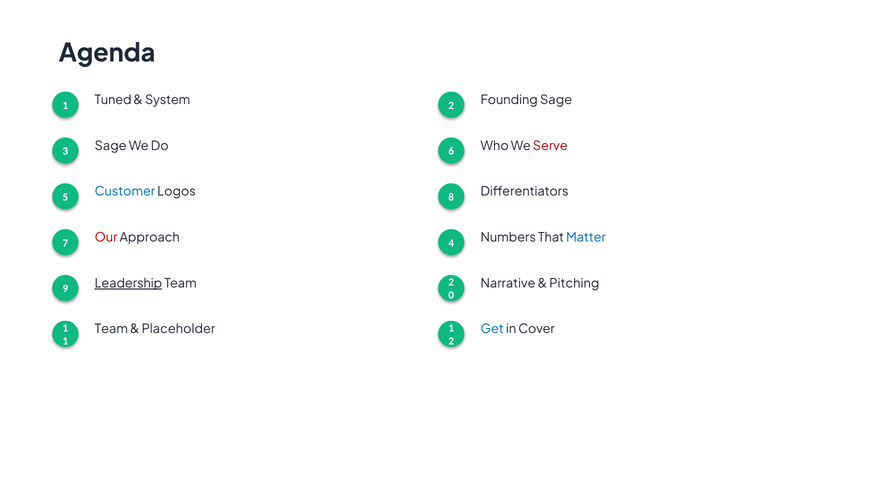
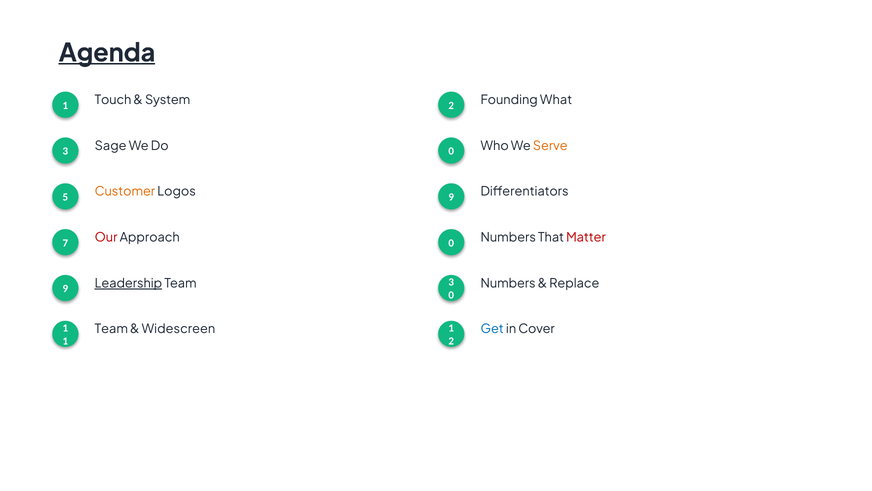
Agenda underline: none -> present (107, 53)
Tuned: Tuned -> Touch (113, 100)
Founding Sage: Sage -> What (556, 100)
Do 6: 6 -> 0 (451, 151)
Serve colour: red -> orange (550, 146)
Customer colour: blue -> orange (125, 192)
Logos 8: 8 -> 9 (451, 197)
Approach 4: 4 -> 0 (451, 243)
Matter colour: blue -> red (586, 237)
Narrative: Narrative -> Numbers (508, 283)
Pitching: Pitching -> Replace (574, 283)
Team 2: 2 -> 3 (451, 282)
Placeholder: Placeholder -> Widescreen (178, 329)
